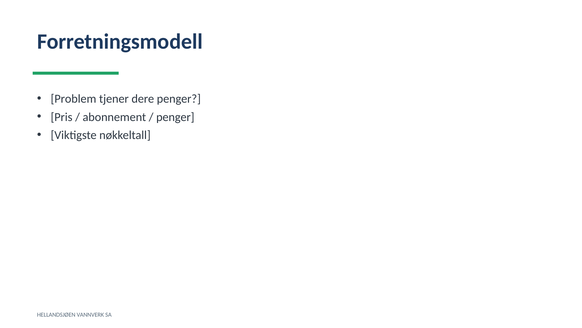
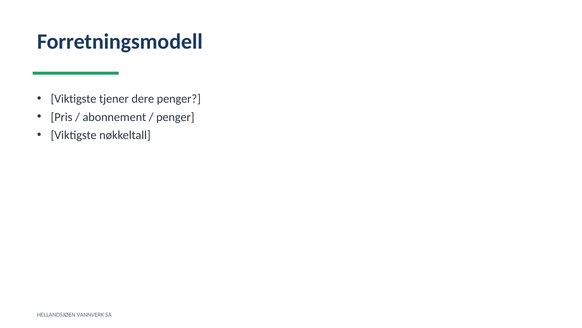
Problem: Problem -> Viktigste (74, 99)
